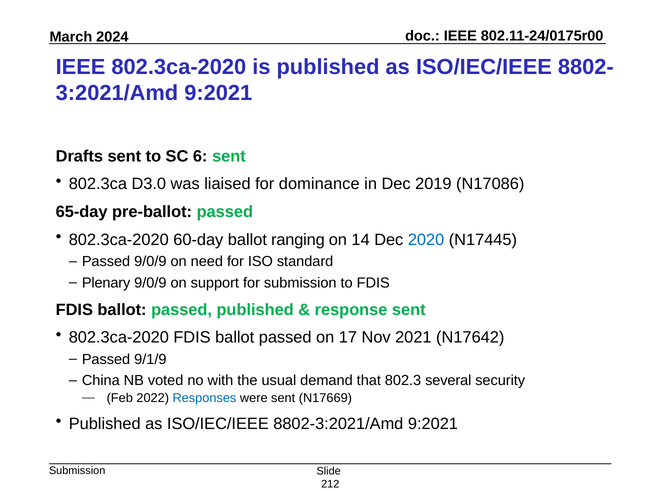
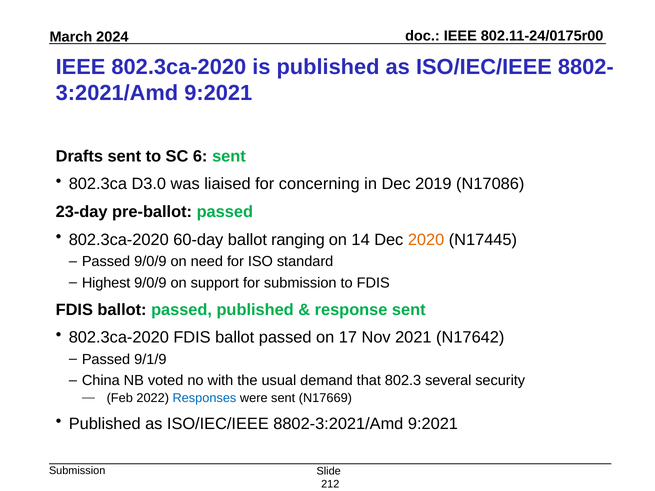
dominance: dominance -> concerning (319, 184)
65-day: 65-day -> 23-day (82, 212)
2020 colour: blue -> orange (426, 240)
Plenary: Plenary -> Highest (106, 283)
